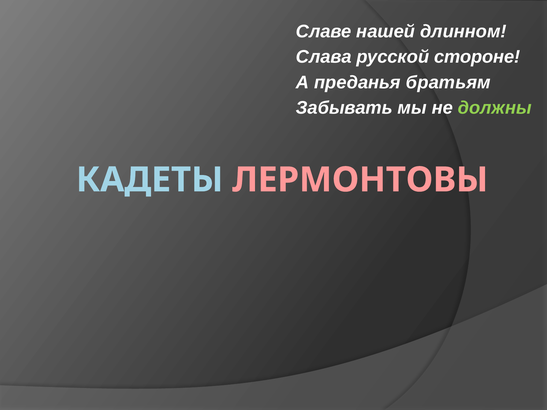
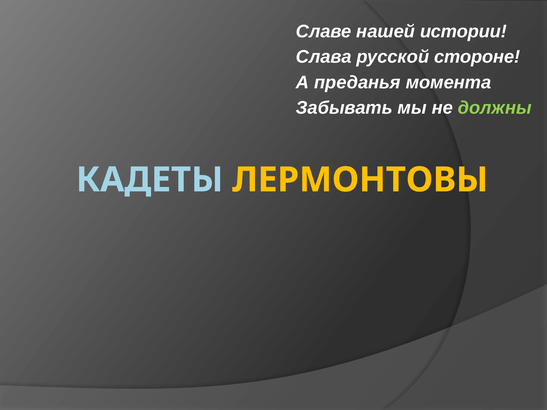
длинном: длинном -> истории (463, 31)
братьям: братьям -> момента (448, 82)
ЛЕРМОНТОВЫ colour: pink -> yellow (360, 180)
